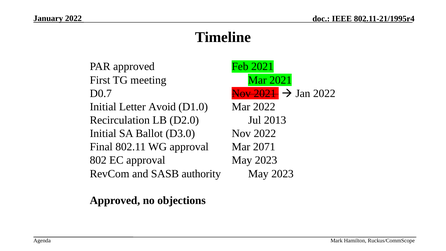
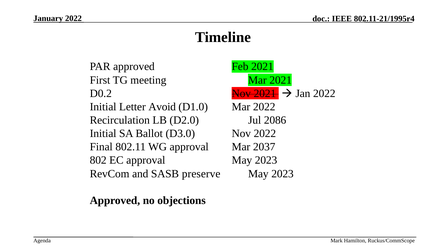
D0.7: D0.7 -> D0.2 (101, 93)
2013: 2013 -> 2086 (275, 120)
2071: 2071 -> 2037 (264, 147)
authority: authority -> preserve (201, 174)
